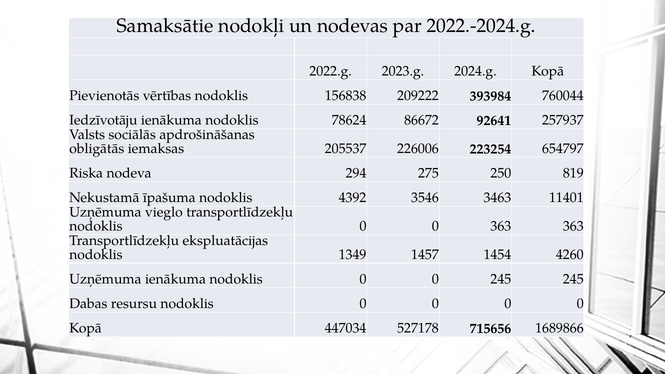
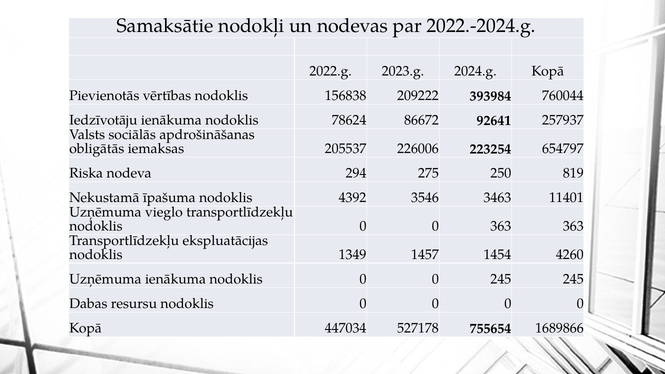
715656: 715656 -> 755654 (490, 329)
